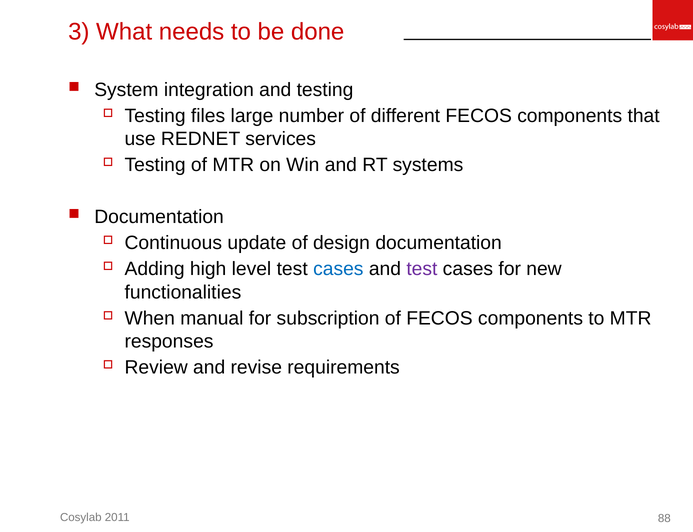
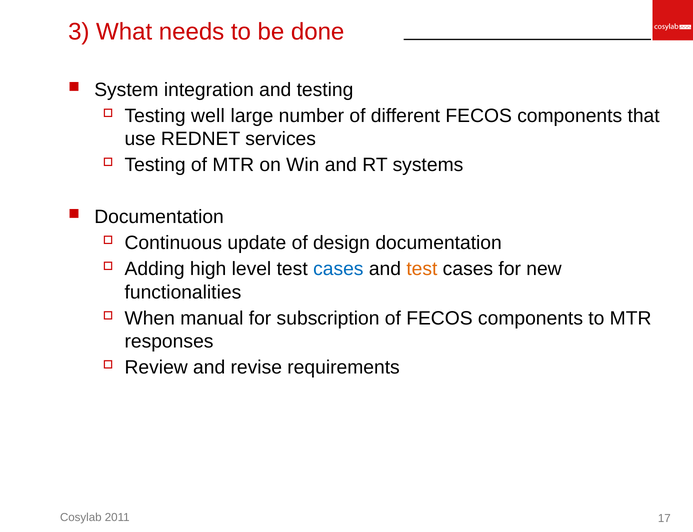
files: files -> well (208, 116)
test colour: purple -> orange (422, 269)
88: 88 -> 17 (664, 519)
